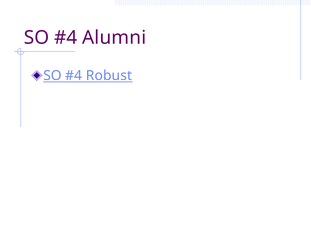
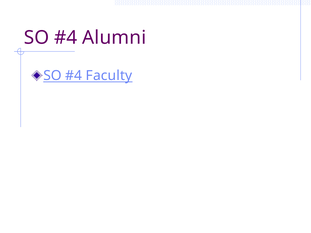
Robust: Robust -> Faculty (109, 76)
